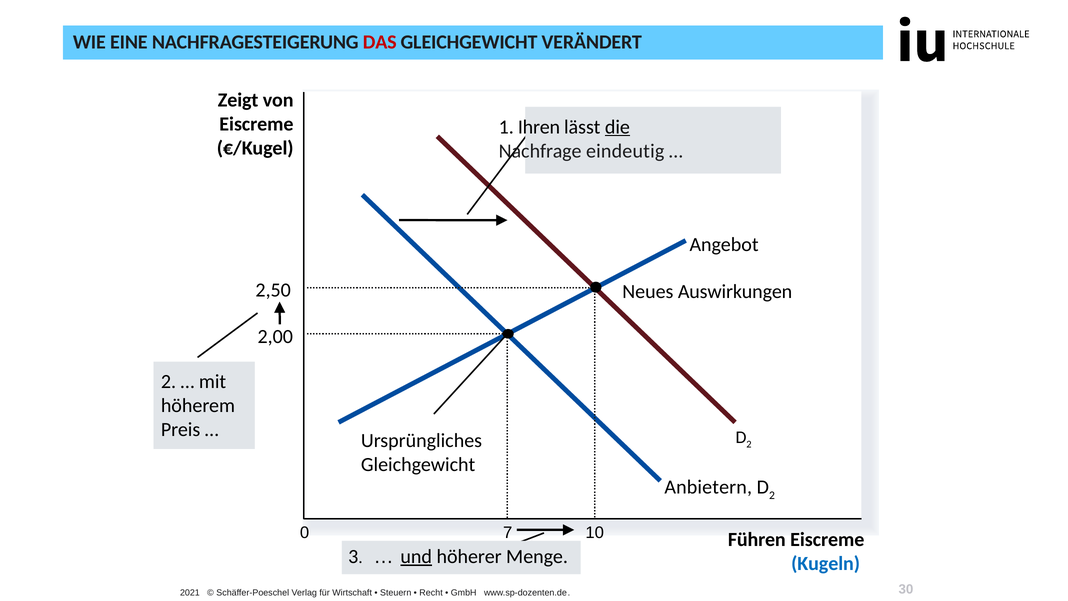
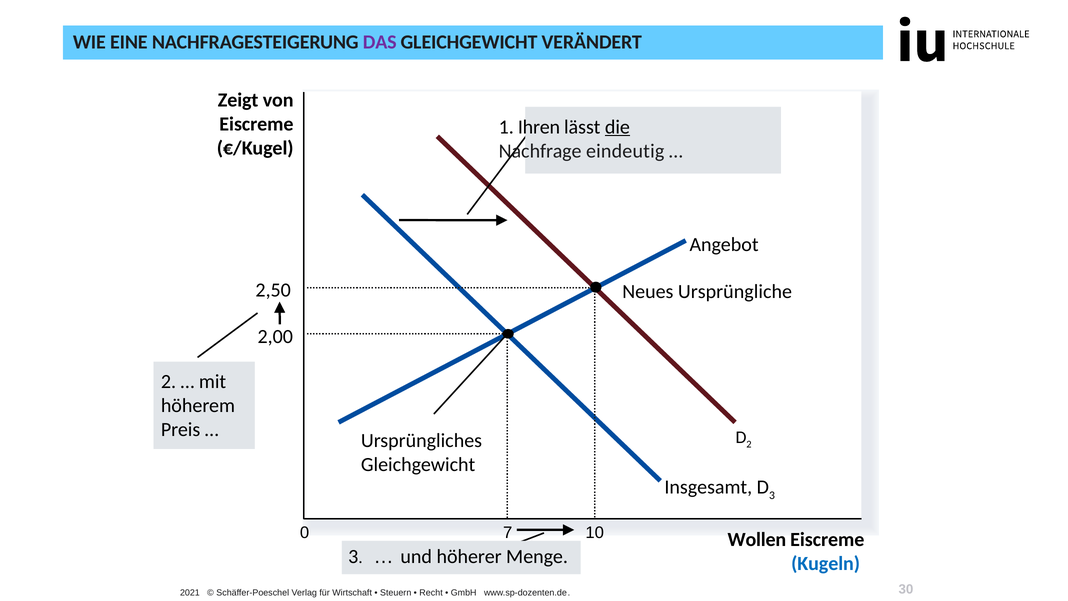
DAS colour: red -> purple (380, 42)
Auswirkungen: Auswirkungen -> Ursprüngliche (735, 292)
Anbietern: Anbietern -> Insgesamt (708, 487)
2: 2 -> 3 (772, 495)
Führen: Führen -> Wollen (757, 539)
und underline: present -> none (416, 556)
